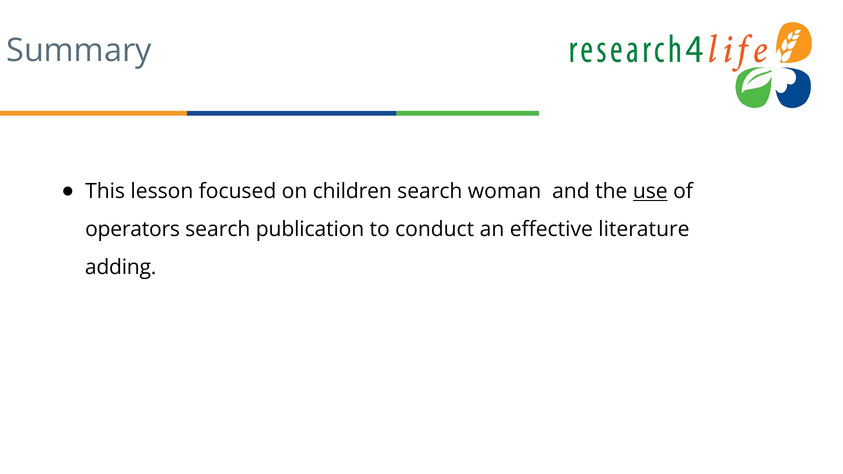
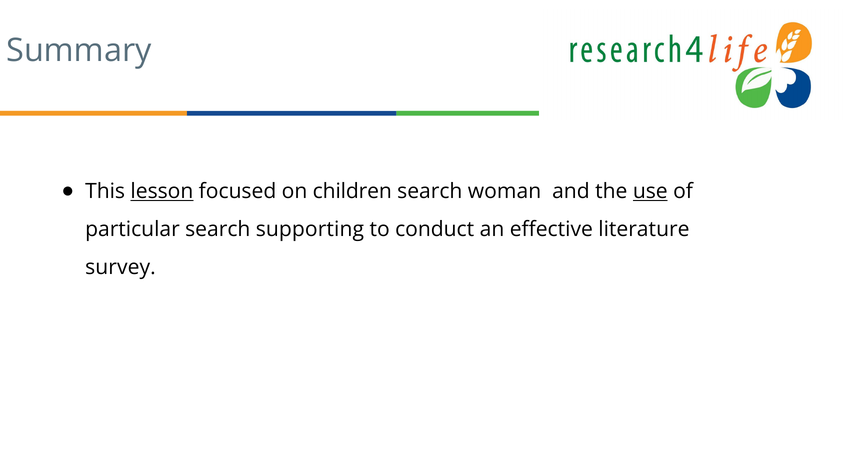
lesson underline: none -> present (162, 192)
operators: operators -> particular (132, 229)
publication: publication -> supporting (310, 229)
adding: adding -> survey (120, 267)
